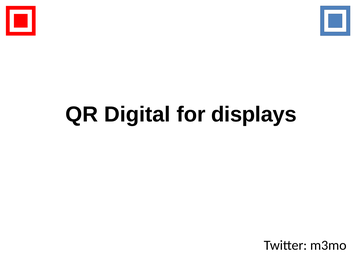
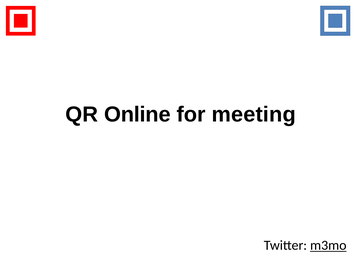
Digital: Digital -> Online (137, 115)
displays: displays -> meeting (254, 115)
m3mo underline: none -> present (328, 245)
